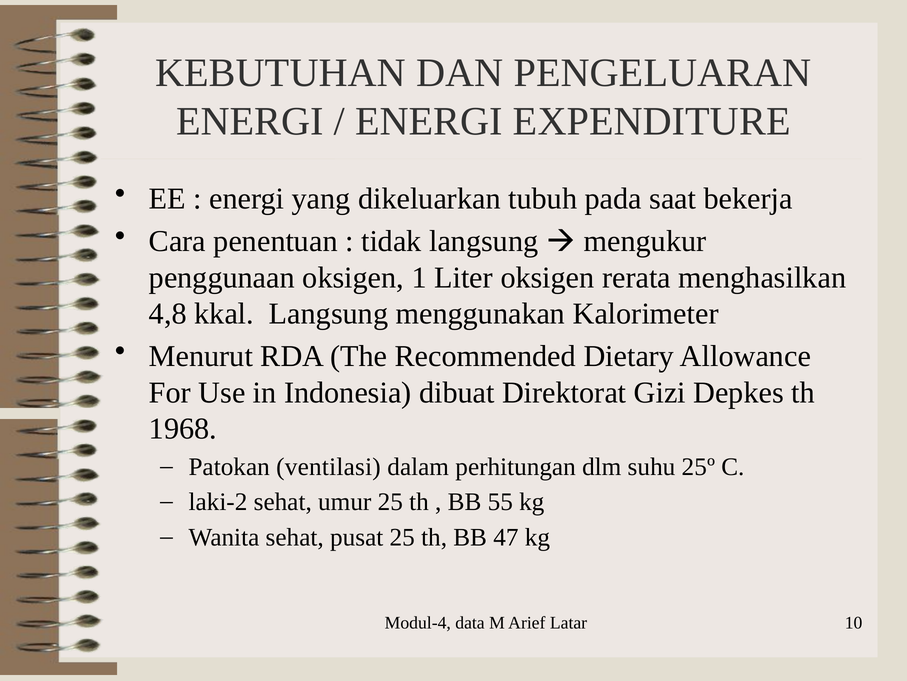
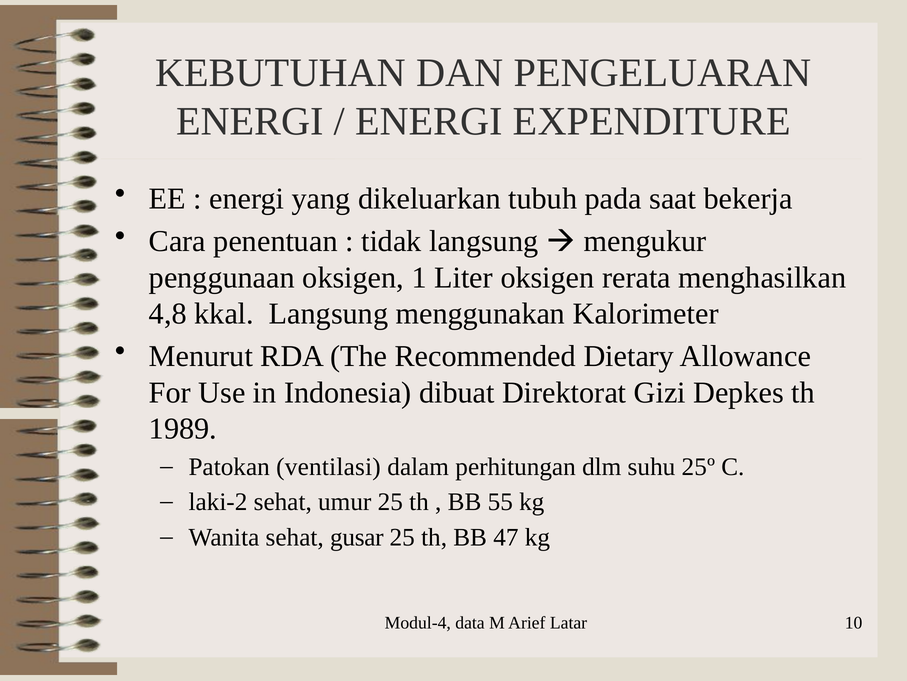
1968: 1968 -> 1989 (183, 428)
pusat: pusat -> gusar (357, 537)
